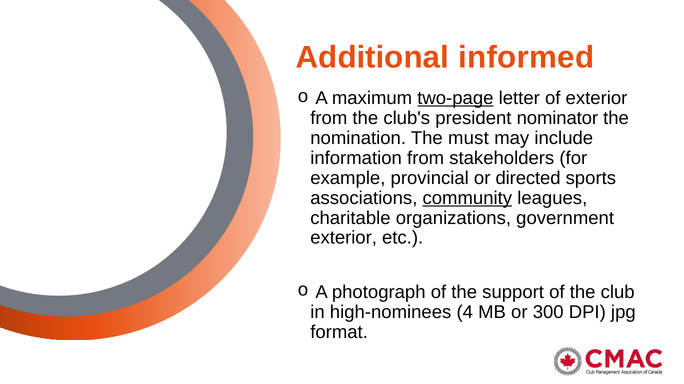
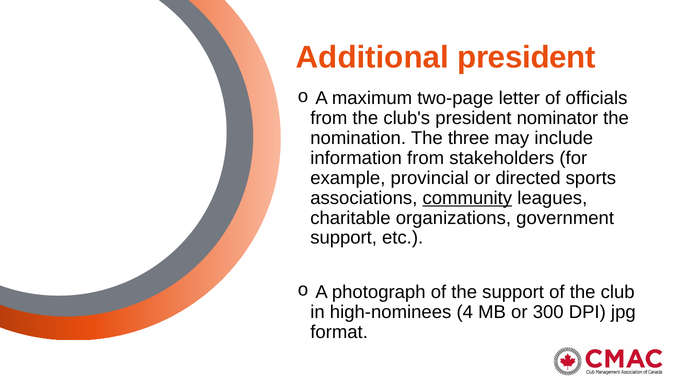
Additional informed: informed -> president (527, 57)
two-page underline: present -> none (455, 98)
of exterior: exterior -> officials (597, 98)
must: must -> three (469, 138)
exterior: exterior -> support (344, 238)
